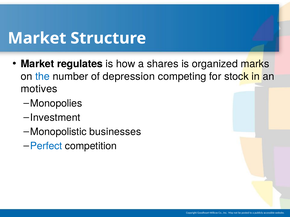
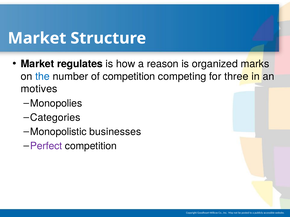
shares: shares -> reason (163, 64)
of depression: depression -> competition (129, 77)
stock: stock -> three (236, 77)
Investment: Investment -> Categories (55, 118)
Perfect colour: blue -> purple (46, 146)
